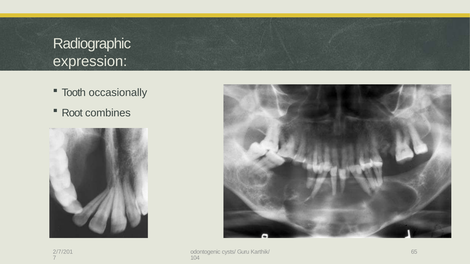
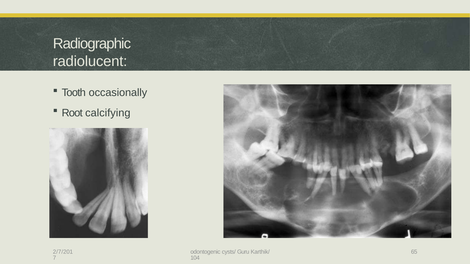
expression: expression -> radiolucent (90, 62)
combines: combines -> calcifying (108, 113)
